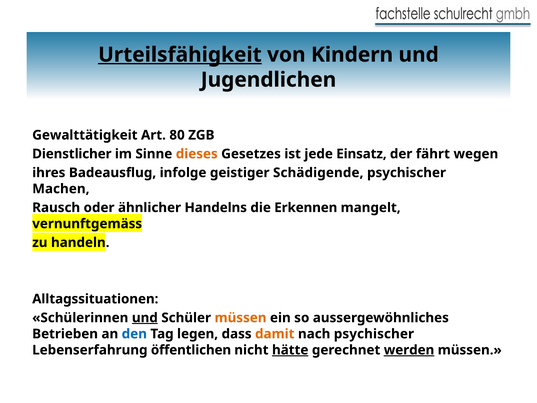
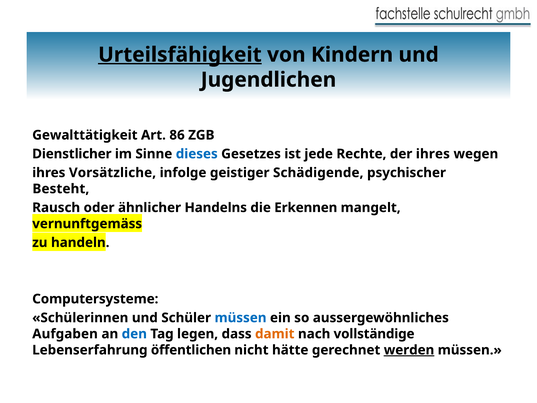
80: 80 -> 86 (177, 135)
dieses colour: orange -> blue (197, 154)
Einsatz: Einsatz -> Rechte (361, 154)
der fährt: fährt -> ihres (433, 154)
Badeausflug: Badeausflug -> Vorsätzliche (112, 173)
Machen: Machen -> Besteht (61, 189)
Alltagssituationen: Alltagssituationen -> Computersysteme (95, 299)
und underline: present -> none (145, 318)
müssen colour: orange -> blue (241, 318)
Betrieben: Betrieben -> Aufgaben (65, 334)
nach psychischer: psychischer -> vollständige (374, 334)
hätte underline: present -> none (290, 350)
